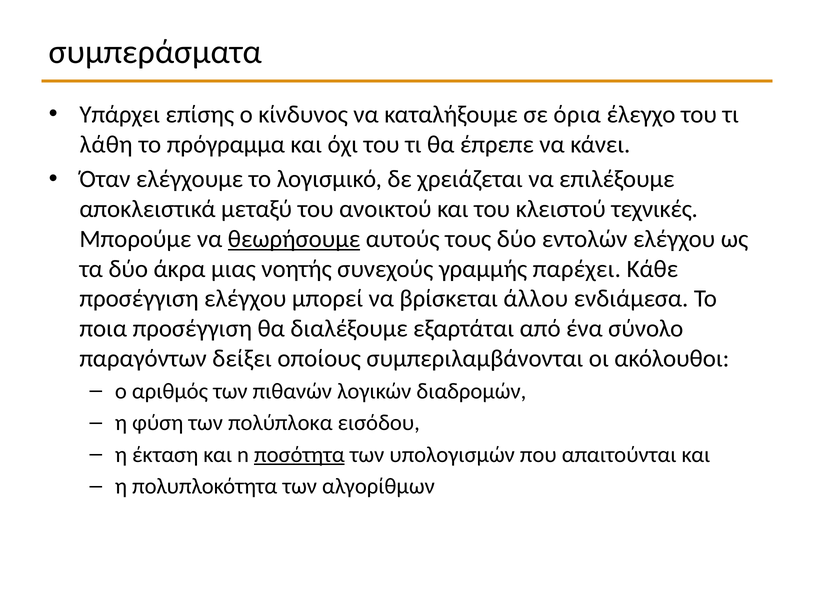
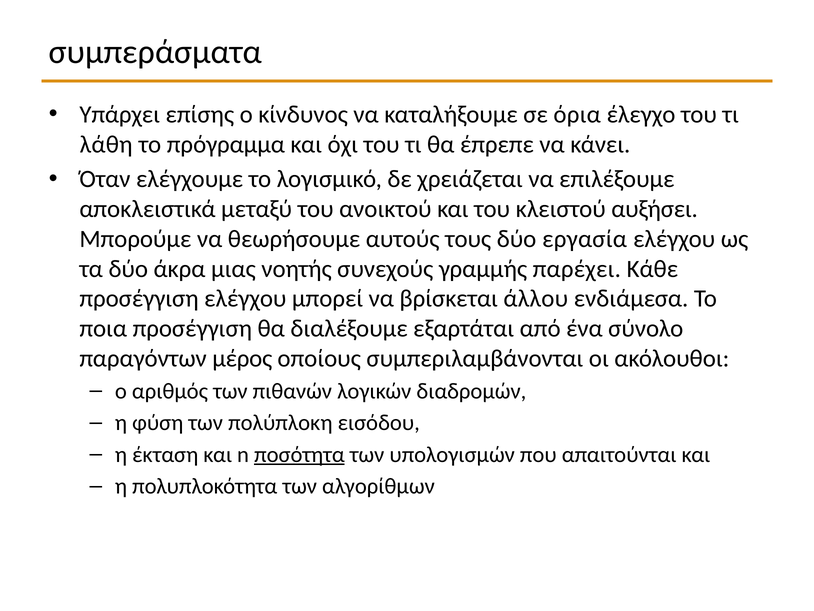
τεχνικές: τεχνικές -> αυξήσει (655, 209)
θεωρήσουμε underline: present -> none (294, 239)
εντολών: εντολών -> εργασία (585, 239)
δείξει: δείξει -> μέρος (242, 358)
πολύπλοκα: πολύπλοκα -> πολύπλοκη (280, 423)
